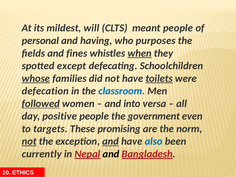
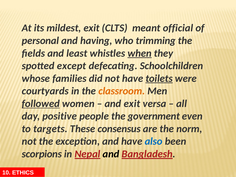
mildest will: will -> exit (92, 28)
meant people: people -> official (178, 28)
purposes: purposes -> trimming (156, 41)
fines: fines -> least (77, 53)
whose underline: present -> none (36, 78)
defecation: defecation -> courtyards (45, 91)
classroom colour: blue -> orange (122, 91)
and into: into -> exit (132, 104)
promising: promising -> consensus (119, 129)
not underline: present -> none (29, 141)
and underline: present -> none (111, 141)
currently: currently -> scorpions (42, 154)
